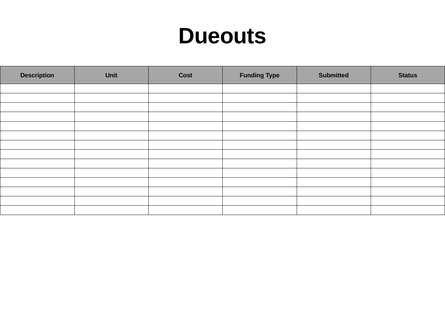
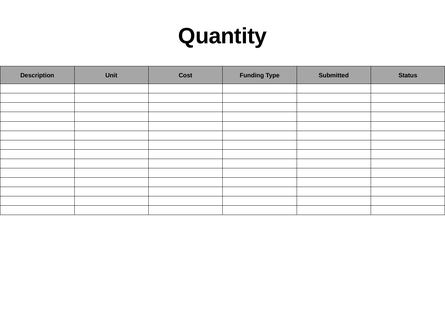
Dueouts: Dueouts -> Quantity (223, 36)
